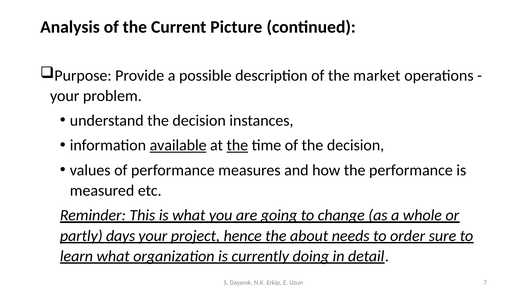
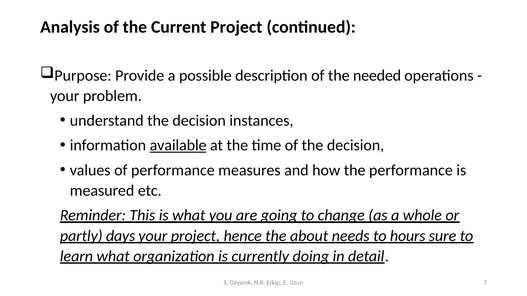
Current Picture: Picture -> Project (236, 27)
market: market -> needed (377, 76)
the underline: present -> none (237, 146)
order: order -> hours (408, 236)
